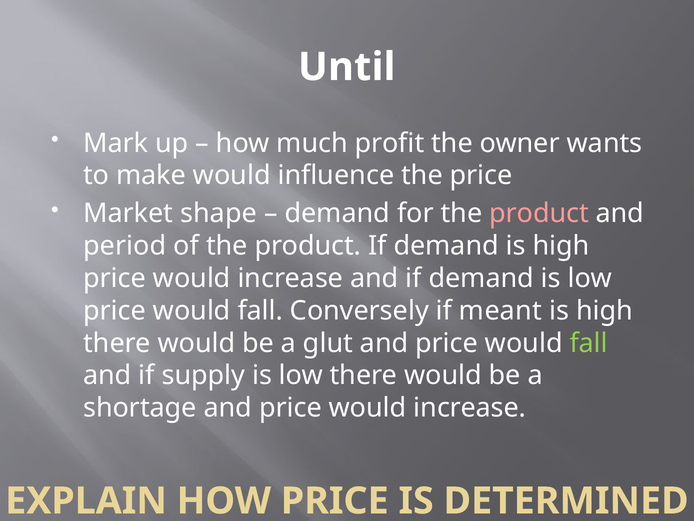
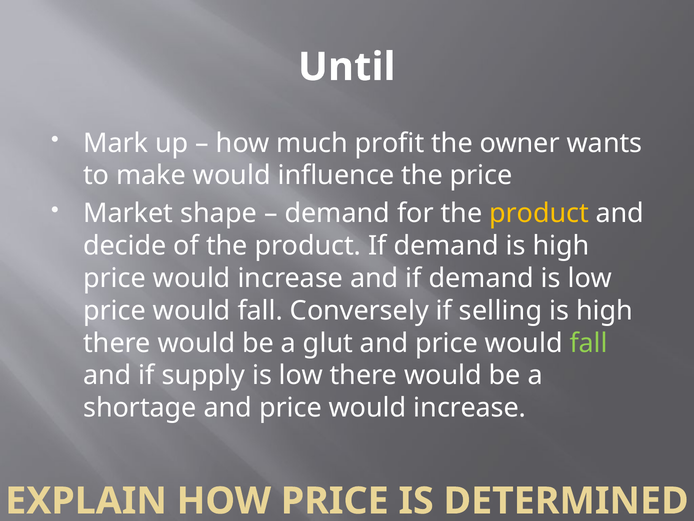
product colour: pink -> yellow (539, 213)
period: period -> decide (125, 246)
meant: meant -> selling (501, 310)
